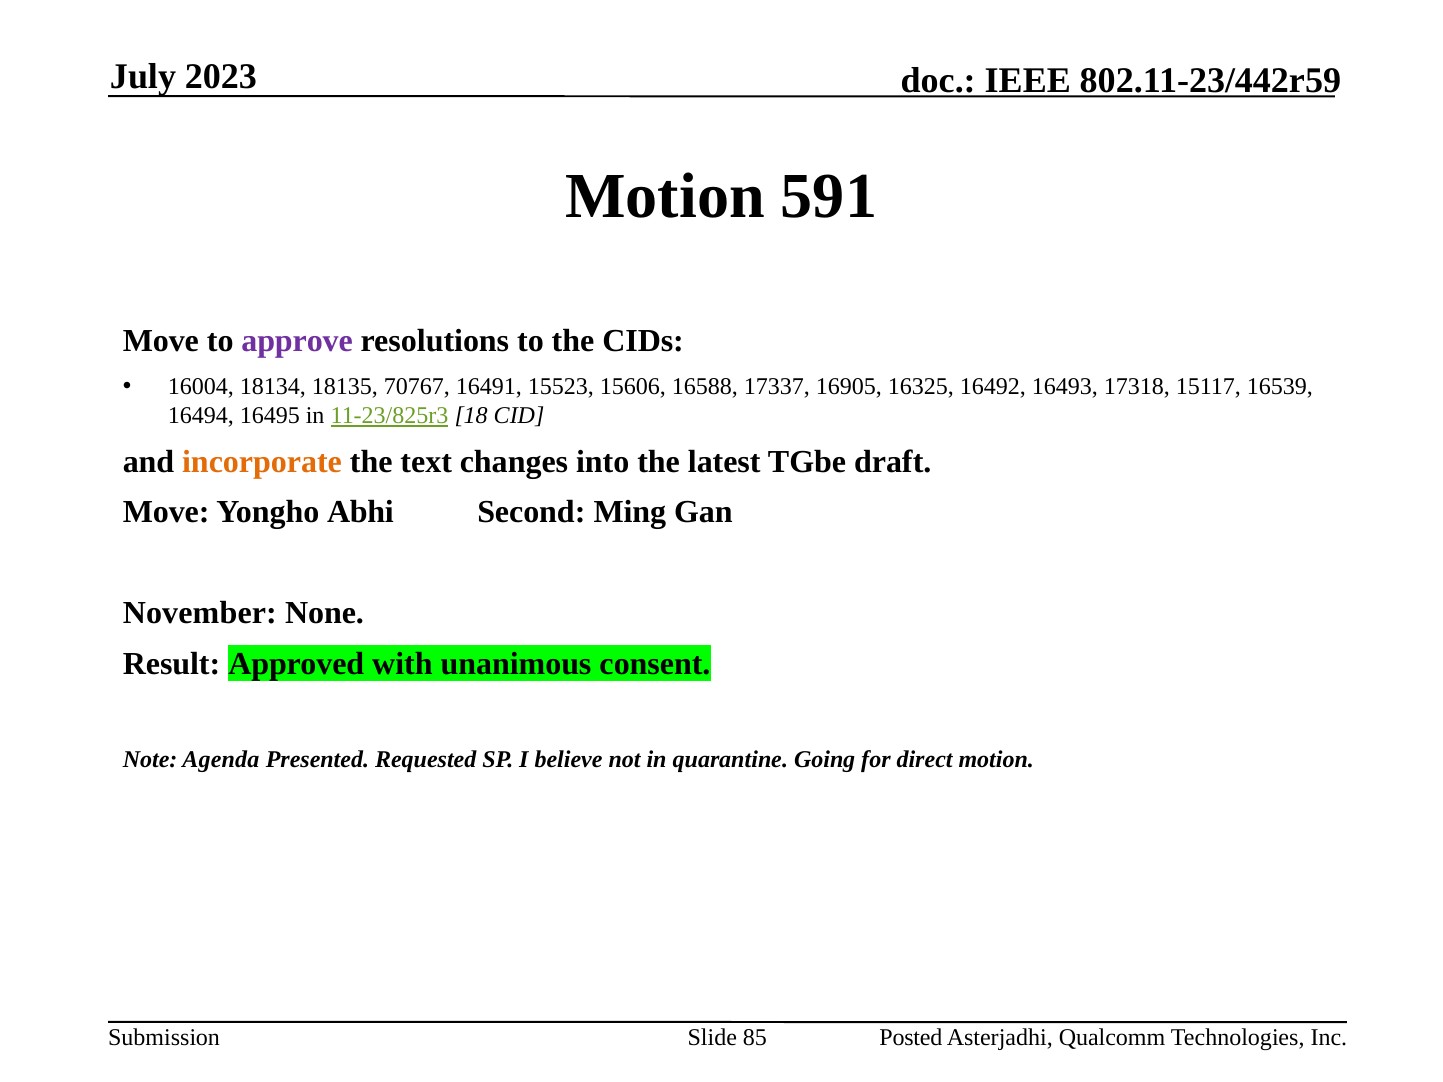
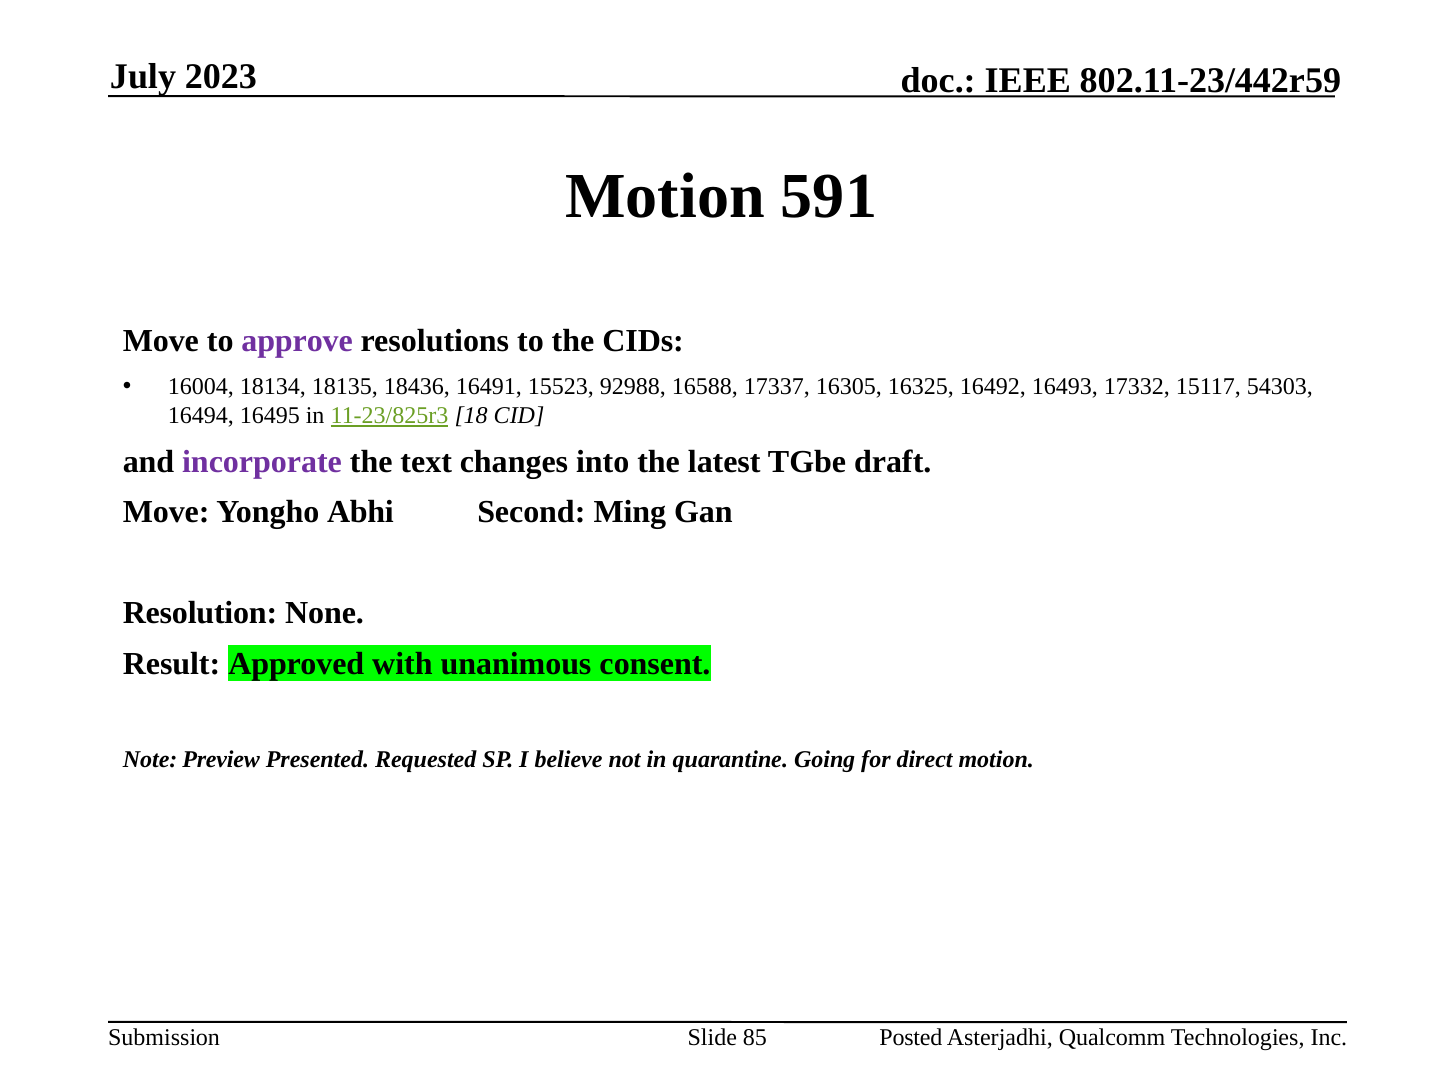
70767: 70767 -> 18436 (417, 387)
15606: 15606 -> 92988 (633, 387)
16905: 16905 -> 16305 (849, 387)
17318: 17318 -> 17332 (1137, 387)
16539: 16539 -> 54303 (1280, 387)
incorporate colour: orange -> purple (262, 462)
November: November -> Resolution (200, 613)
Agenda: Agenda -> Preview (221, 759)
